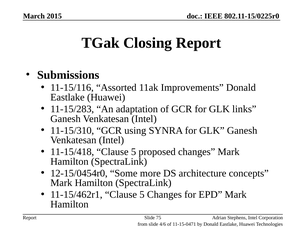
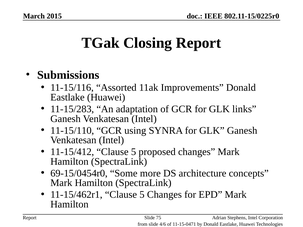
11-15/310: 11-15/310 -> 11-15/110 (72, 131)
11-15/418: 11-15/418 -> 11-15/412 (72, 152)
12-15/0454r0: 12-15/0454r0 -> 69-15/0454r0 (79, 173)
